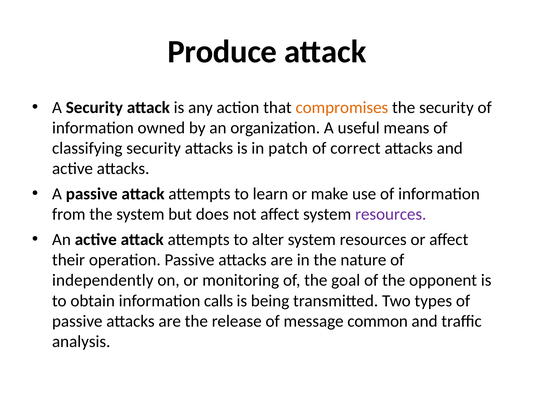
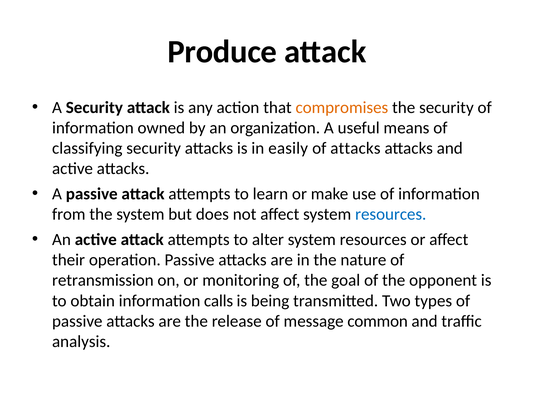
patch: patch -> easily (288, 148)
of correct: correct -> attacks (355, 148)
resources colour: purple -> blue (391, 215)
independently: independently -> retransmission (103, 281)
